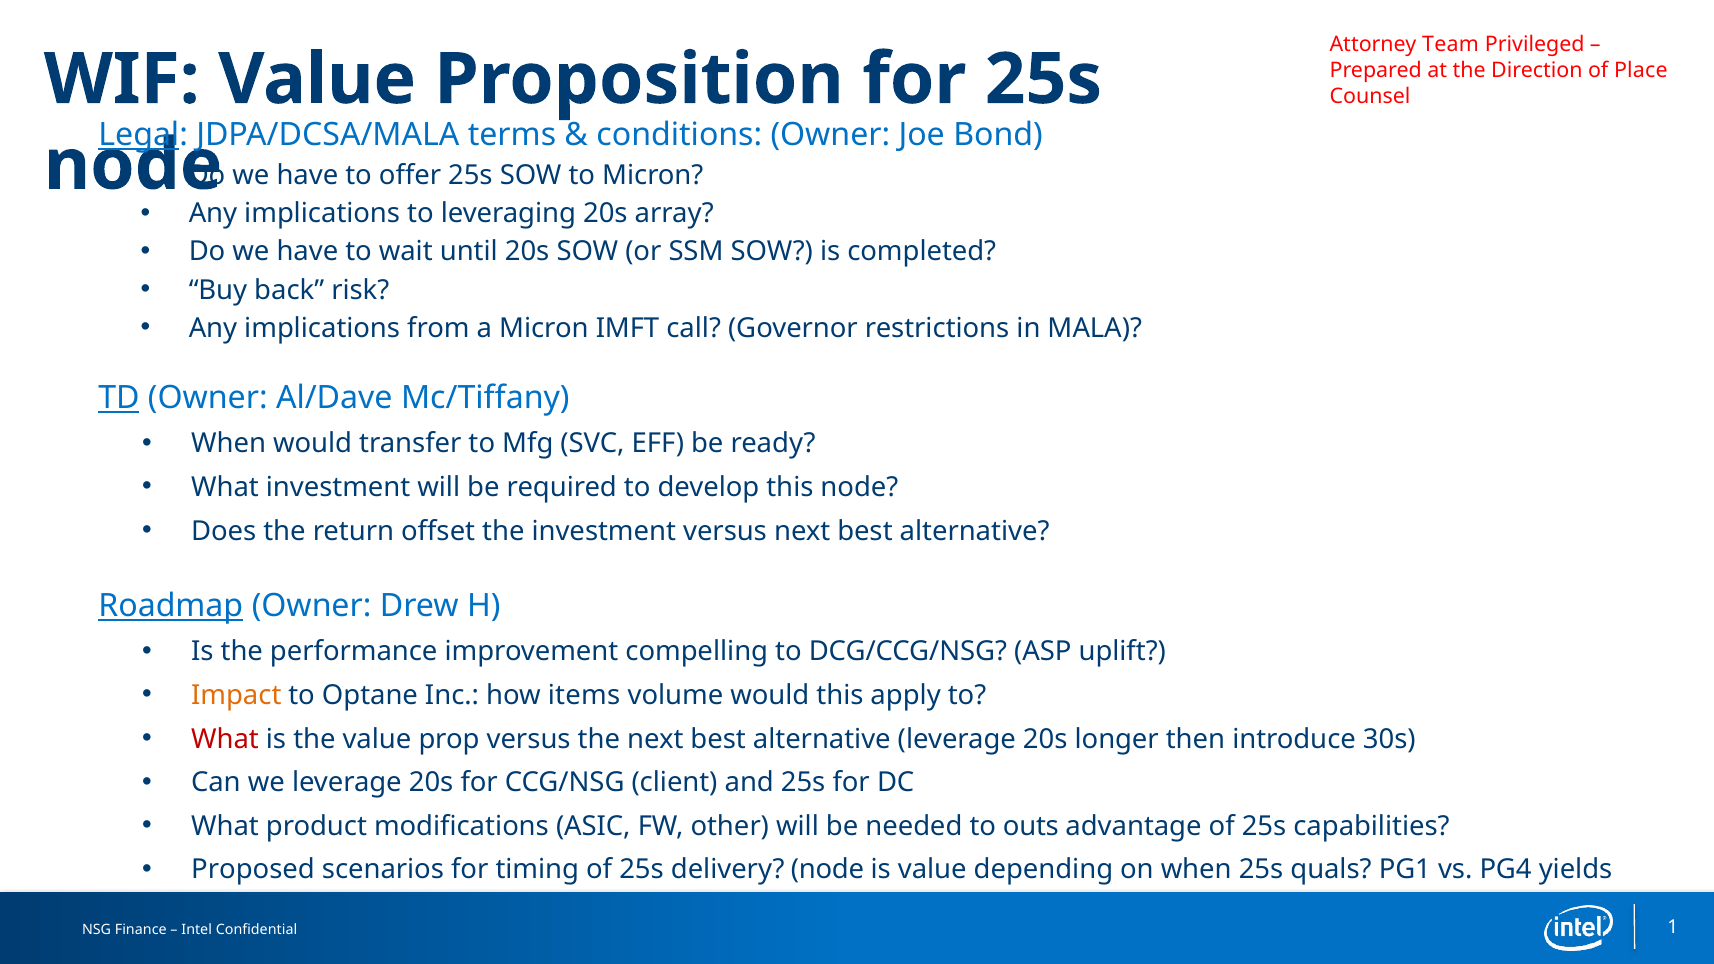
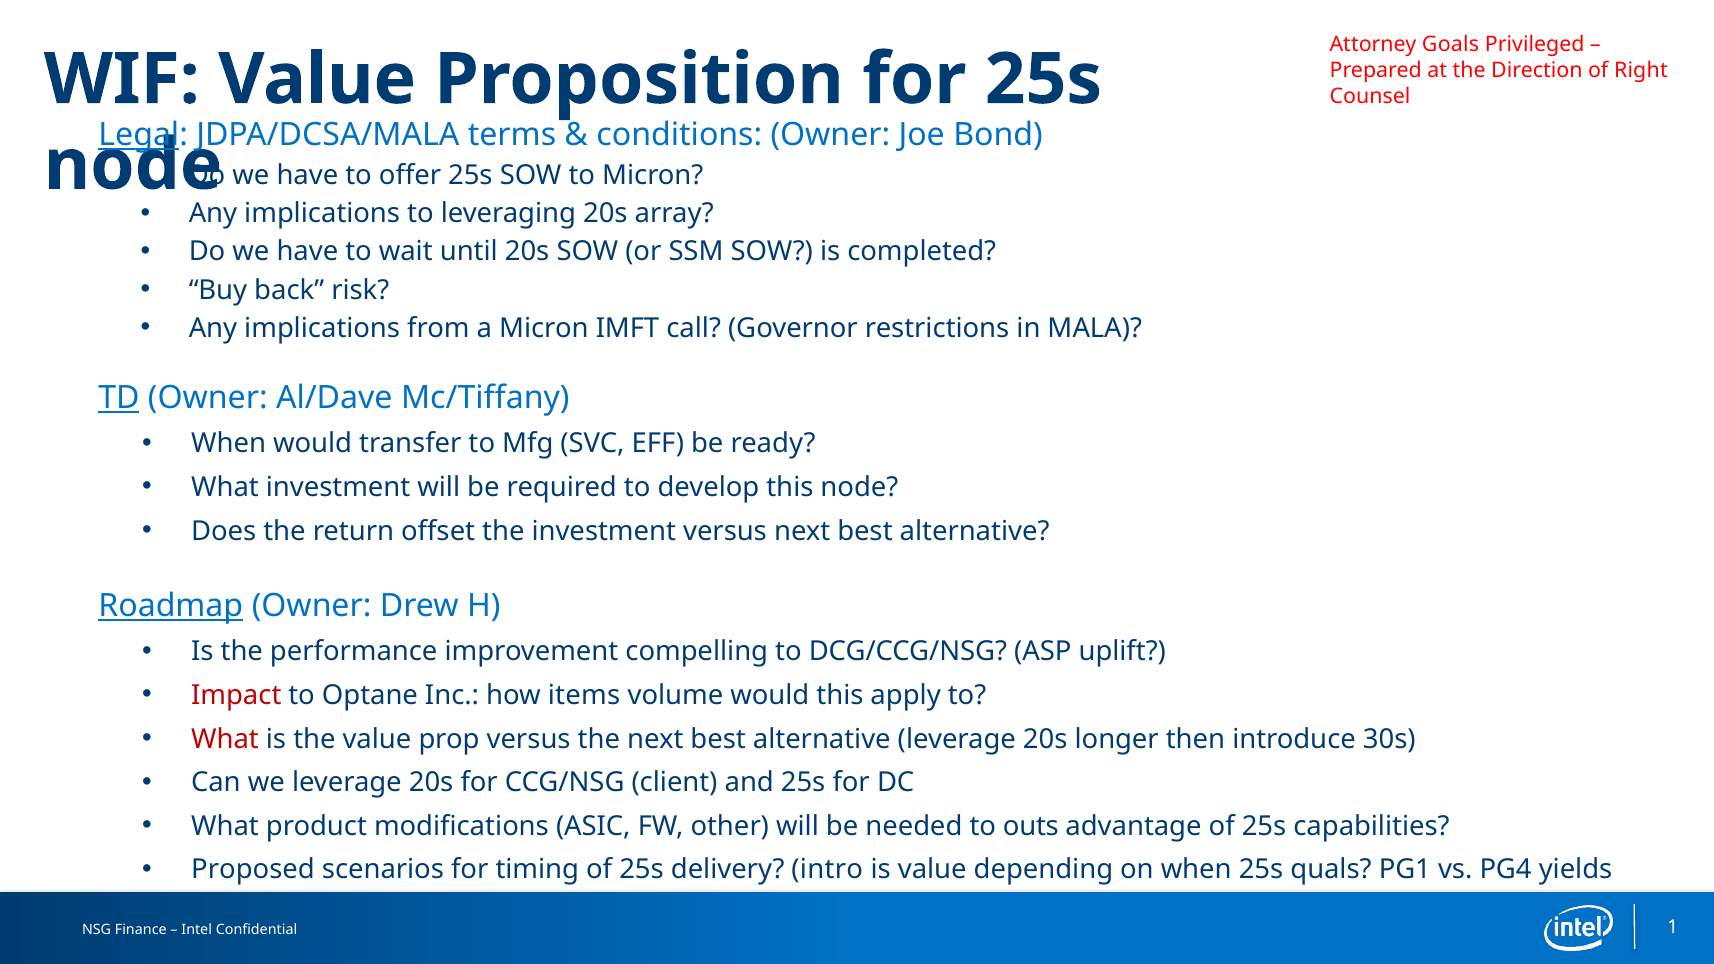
Team: Team -> Goals (1451, 45)
Place: Place -> Right (1641, 70)
Impact colour: orange -> red (236, 695)
delivery node: node -> intro (827, 870)
